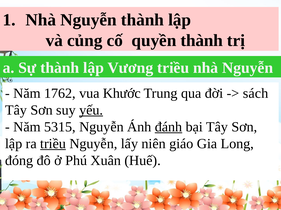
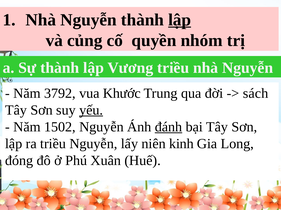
lập underline: none -> present (180, 20)
quyền thành: thành -> nhóm (202, 40)
1762: 1762 -> 3792 (60, 94)
5315: 5315 -> 1502 (60, 127)
triều underline: present -> none (53, 144)
giáo: giáo -> kinh (181, 144)
